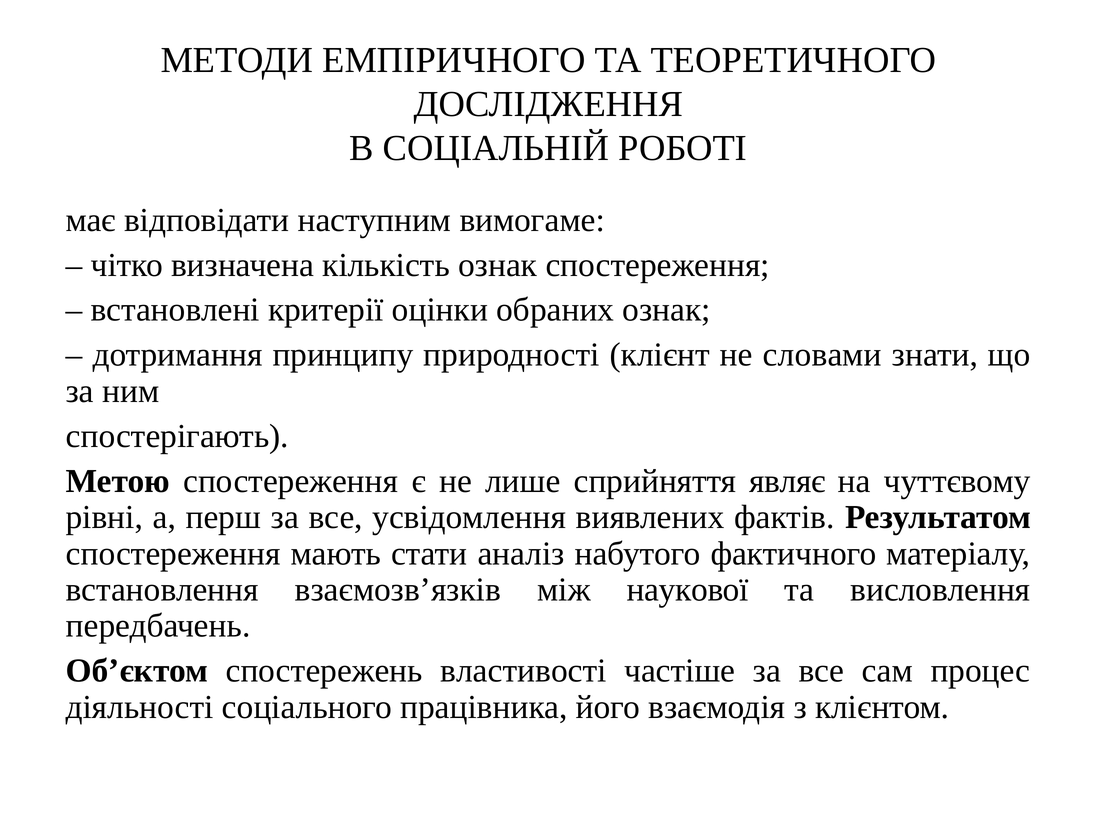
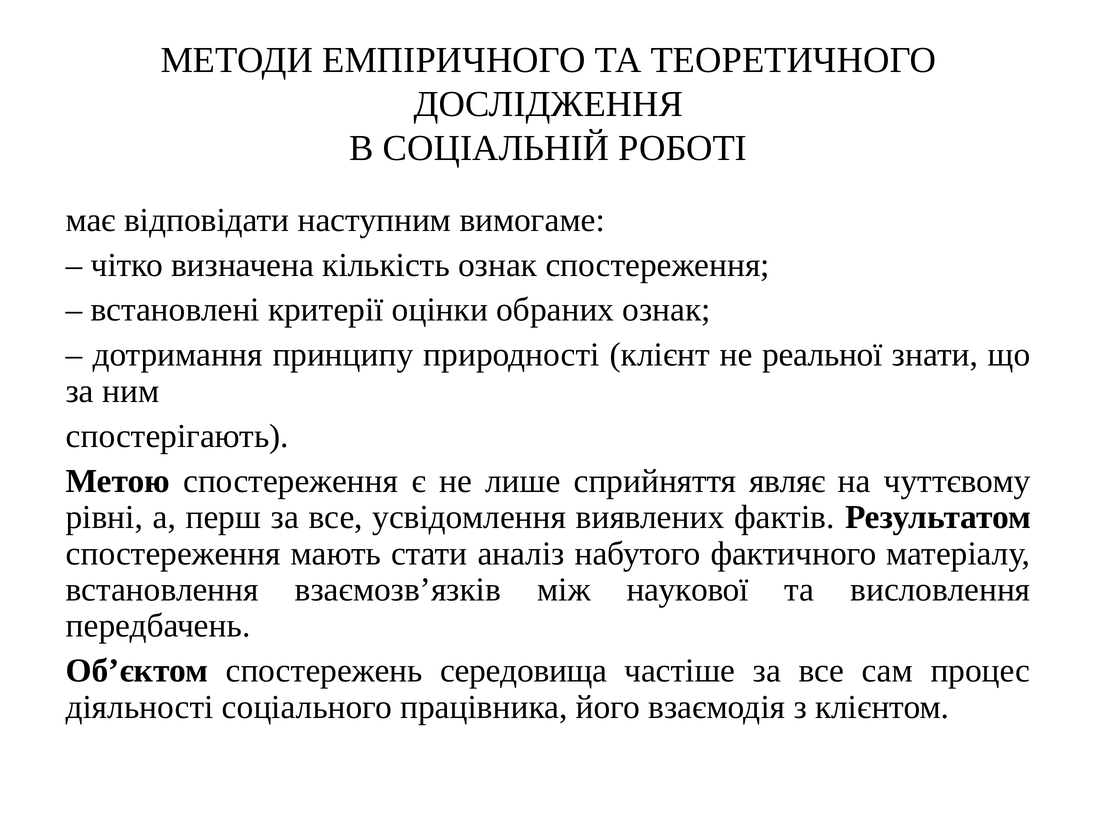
словами: словами -> реальної (823, 355)
властивості: властивості -> середовища (524, 671)
